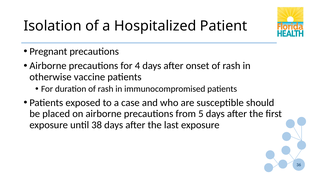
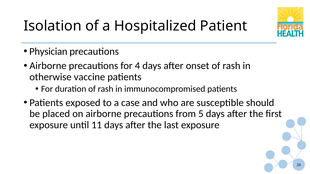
Pregnant: Pregnant -> Physician (48, 51)
38: 38 -> 11 (97, 125)
